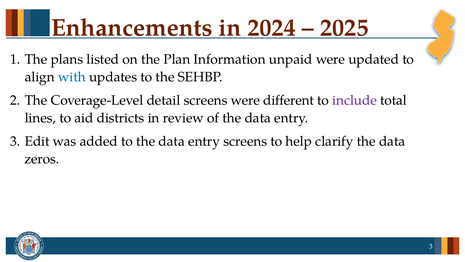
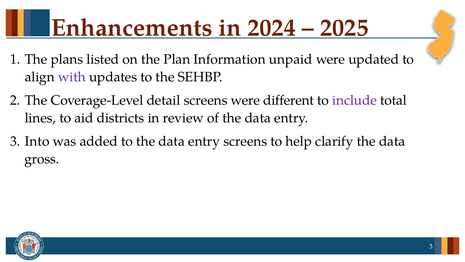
with colour: blue -> purple (72, 77)
Edit: Edit -> Into (37, 141)
zeros: zeros -> gross (42, 159)
